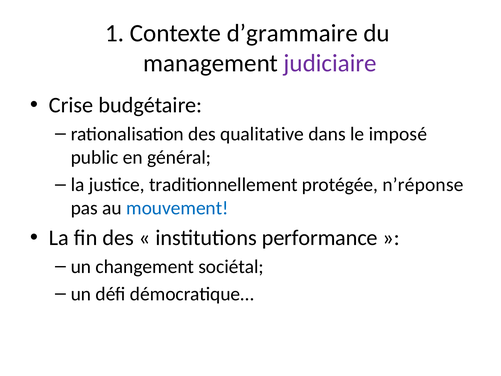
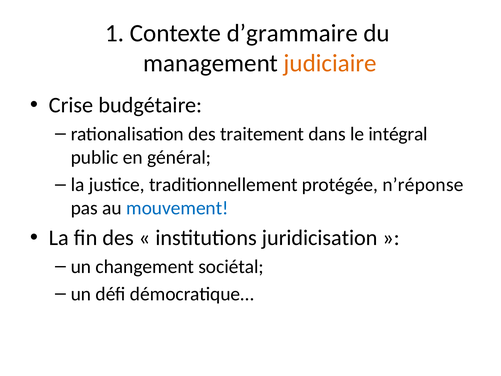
judiciaire colour: purple -> orange (330, 63)
qualitative: qualitative -> traitement (262, 134)
imposé: imposé -> intégral (398, 134)
performance: performance -> juridicisation (320, 238)
